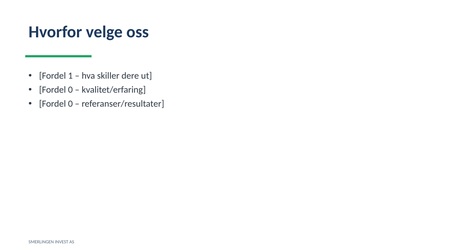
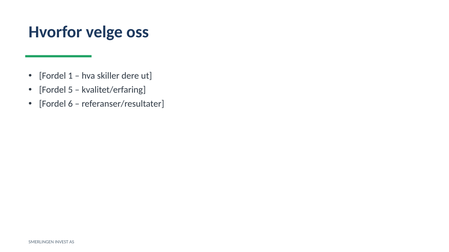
0: 0 -> 5 (70, 90)
0: 0 -> 6 (70, 104)
